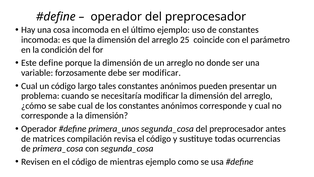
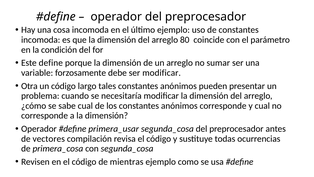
25: 25 -> 80 (185, 40)
donde: donde -> sumar (218, 63)
Cual: Cual -> Otra (29, 86)
primera_unos: primera_unos -> primera_usar (114, 129)
matrices: matrices -> vectores (49, 138)
